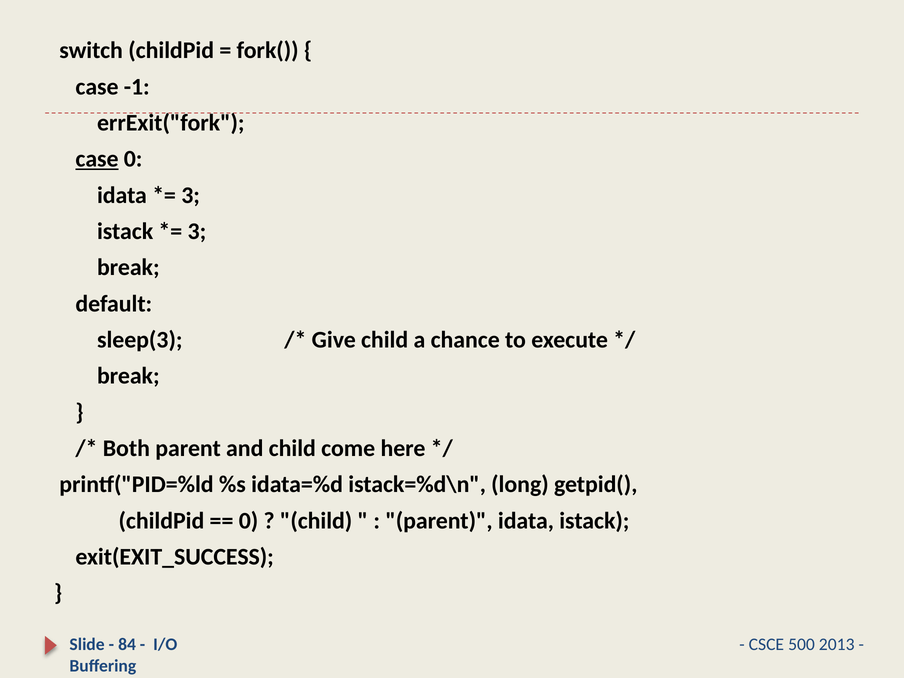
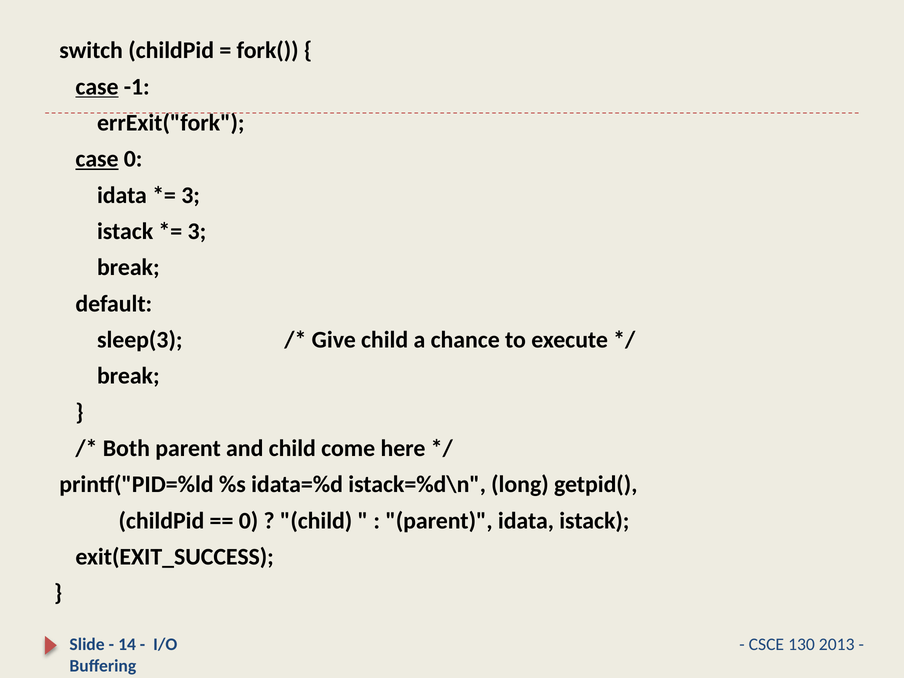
case underline: none -> present (97, 87)
84: 84 -> 14 (127, 645)
500: 500 -> 130 (801, 645)
